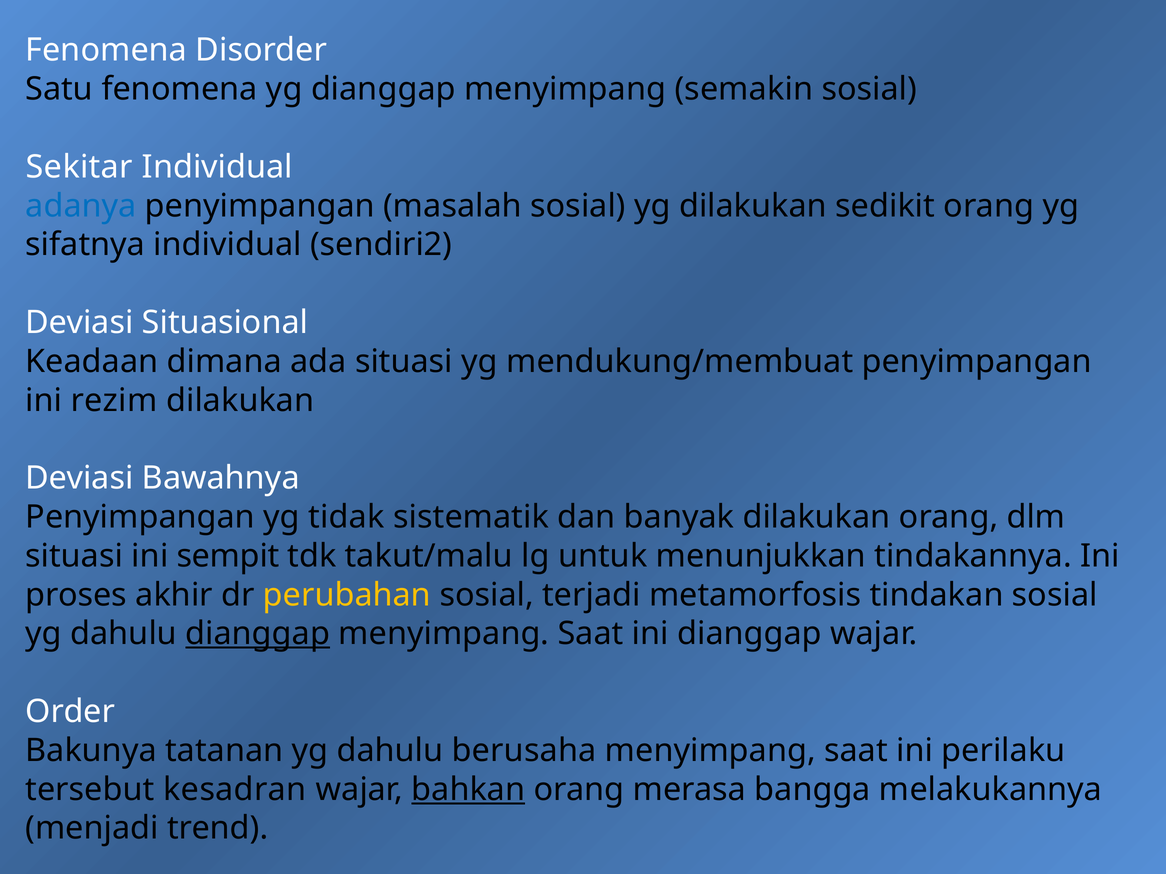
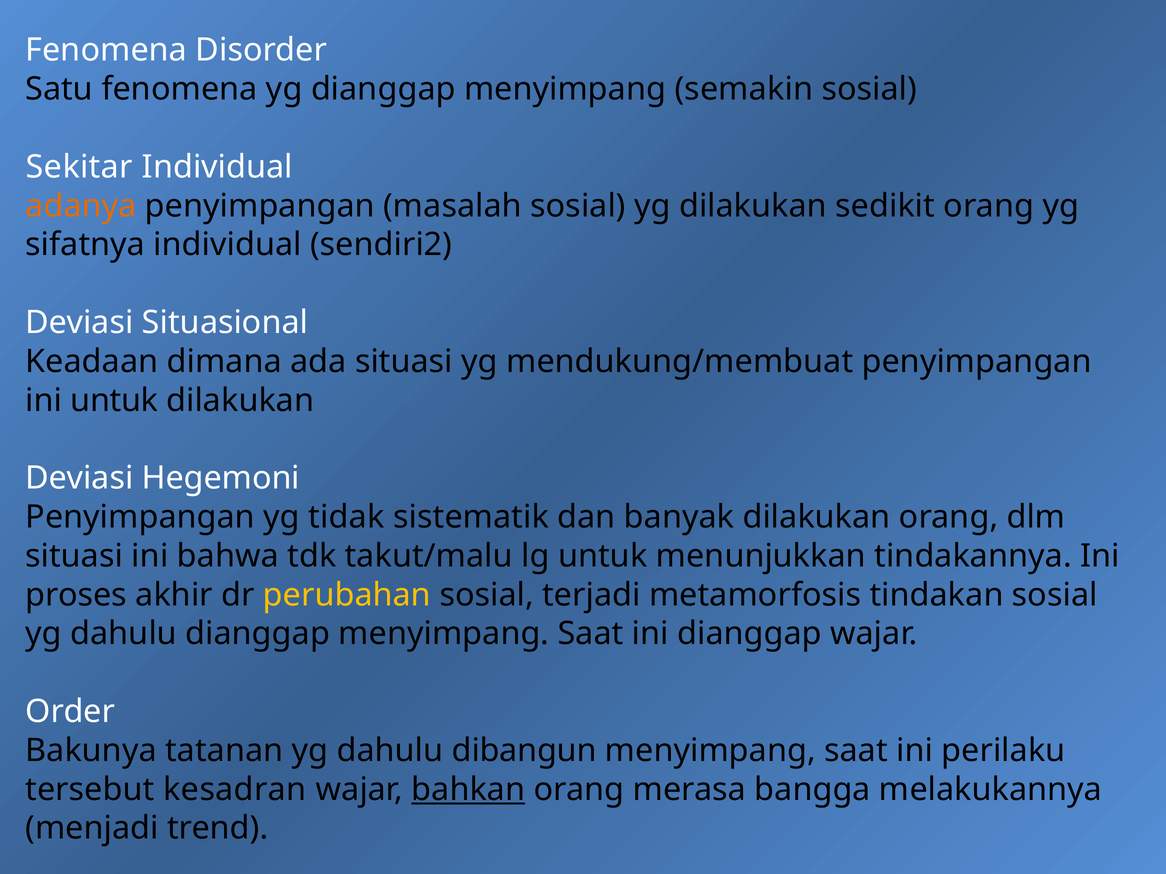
adanya colour: blue -> orange (81, 206)
ini rezim: rezim -> untuk (114, 401)
Bawahnya: Bawahnya -> Hegemoni (221, 478)
sempit: sempit -> bahwa (228, 556)
dianggap underline: present -> none (258, 634)
berusaha: berusaha -> dibangun (524, 751)
